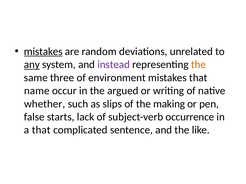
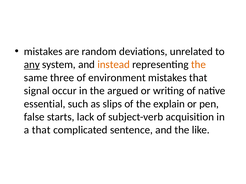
mistakes underline: present -> none (43, 52)
instead colour: purple -> orange (114, 65)
name: name -> signal (37, 91)
whether: whether -> essential (45, 104)
making: making -> explain (169, 104)
occurrence: occurrence -> acquisition (190, 117)
